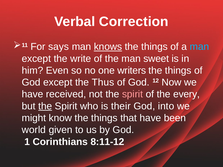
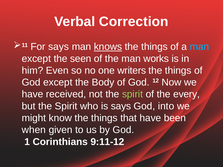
write: write -> seen (81, 59)
sweet: sweet -> works (156, 59)
Thus: Thus -> Body (103, 82)
spirit colour: pink -> light green (132, 94)
the underline: present -> none (45, 106)
is their: their -> says (121, 106)
world: world -> when (34, 130)
8:11-12: 8:11-12 -> 9:11-12 (107, 142)
